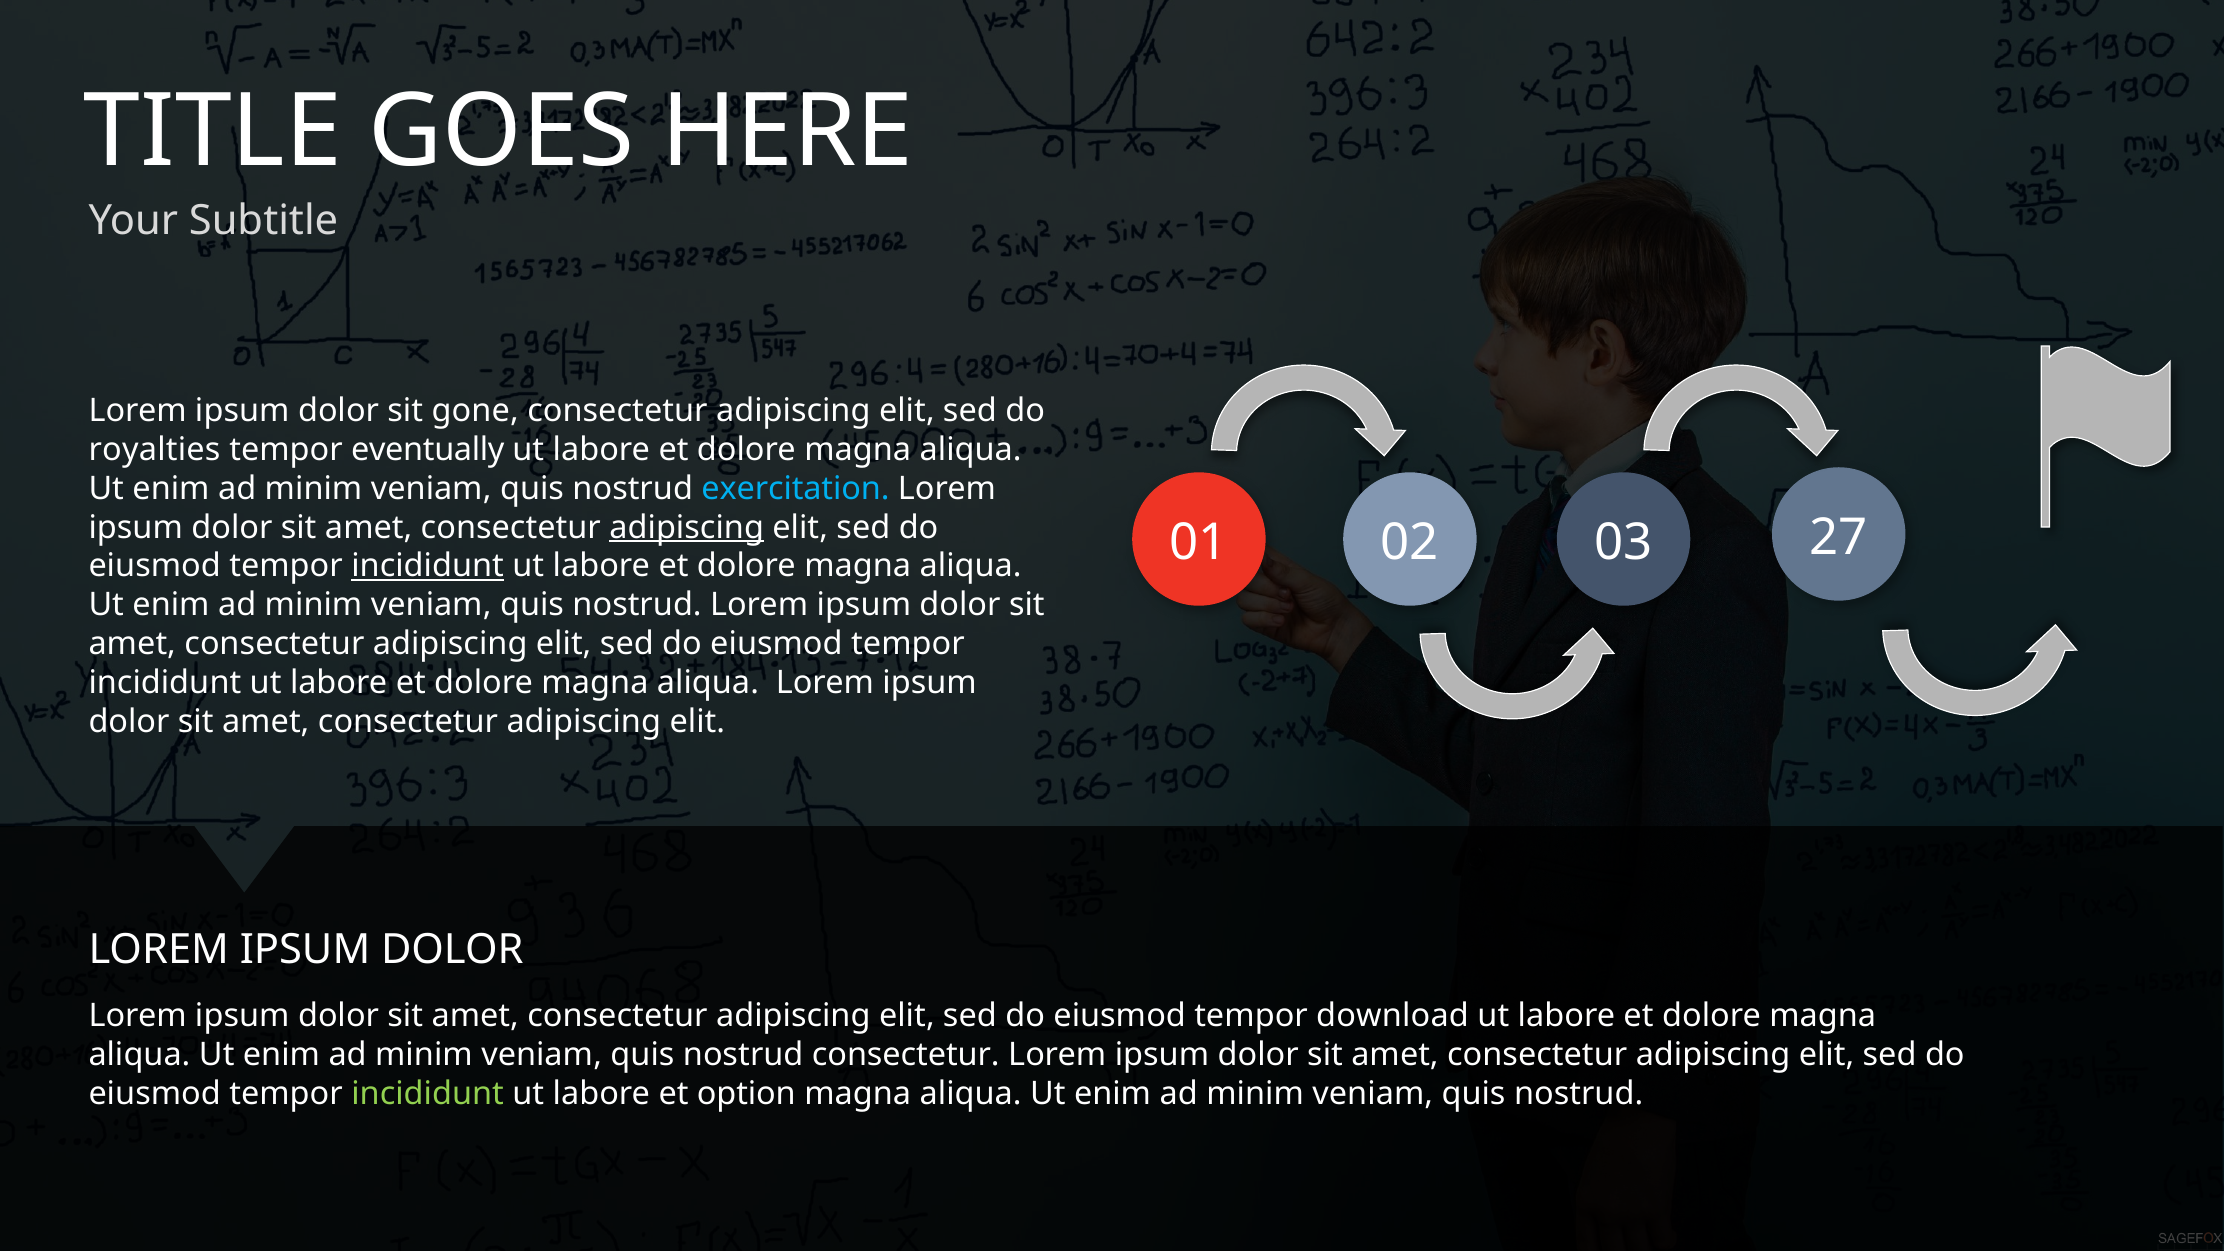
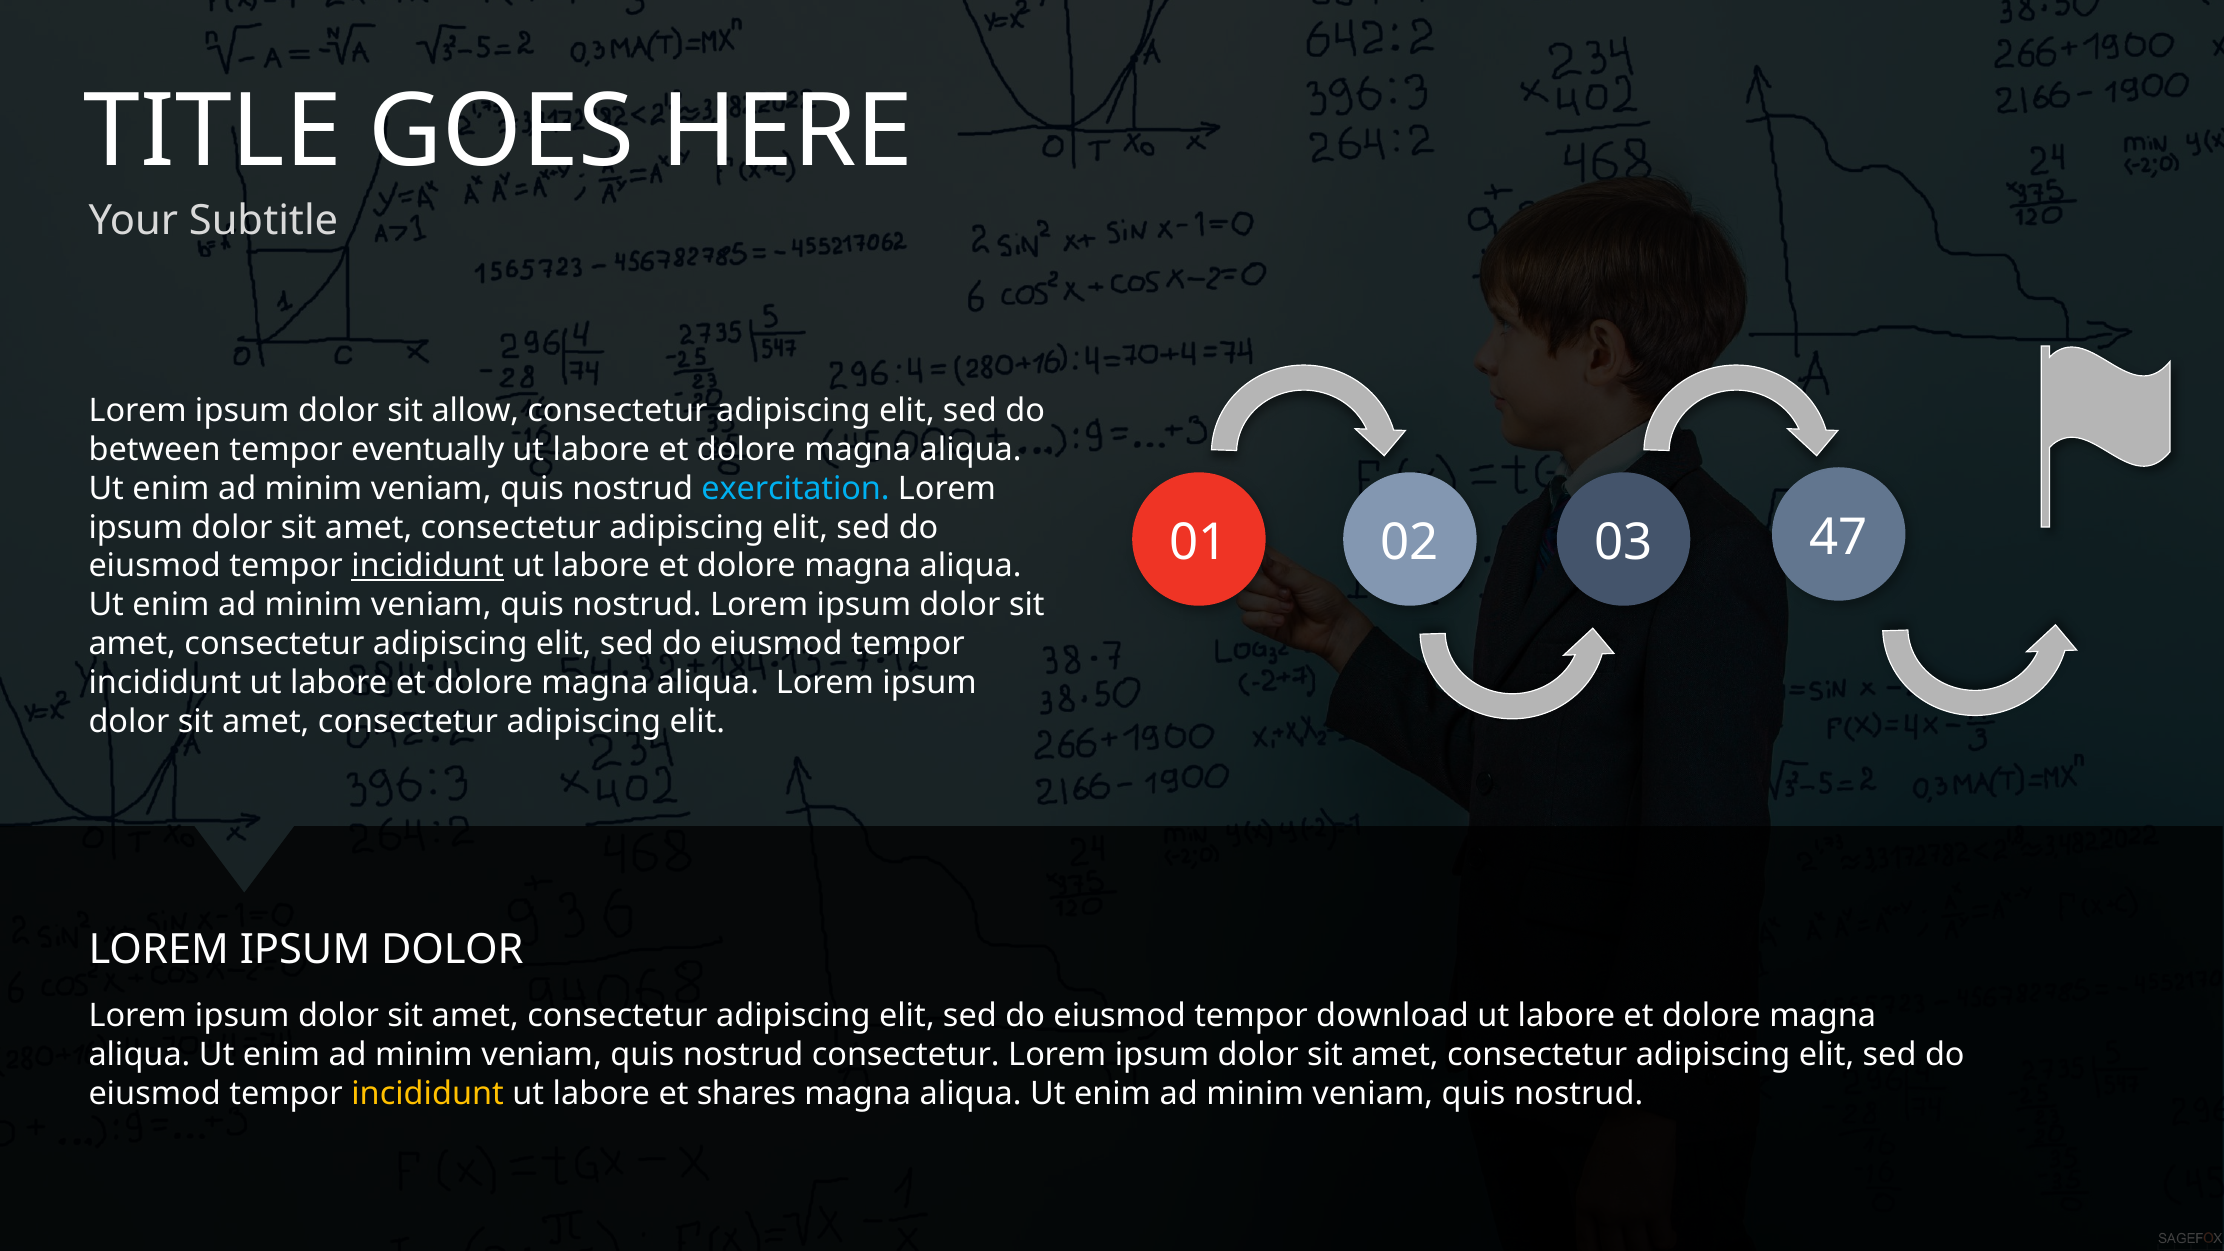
gone: gone -> allow (475, 410)
royalties: royalties -> between (155, 449)
adipiscing underline: present -> none (687, 527)
27: 27 -> 47 (1839, 537)
incididunt colour: light green -> yellow (428, 1094)
option: option -> shares (746, 1094)
